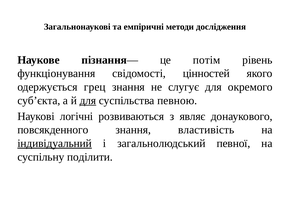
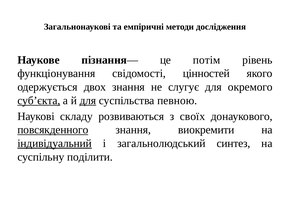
грец: грец -> двох (95, 87)
суб’єкта underline: none -> present (39, 100)
логічні: логічні -> складу (76, 116)
являє: являє -> своїх (192, 116)
повсякденного underline: none -> present (53, 130)
властивість: властивість -> виокремити (206, 130)
певної: певної -> синтез (233, 143)
